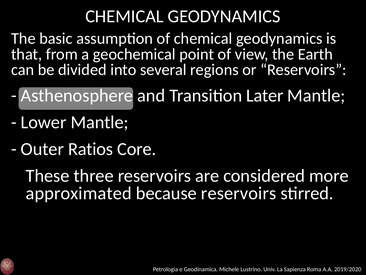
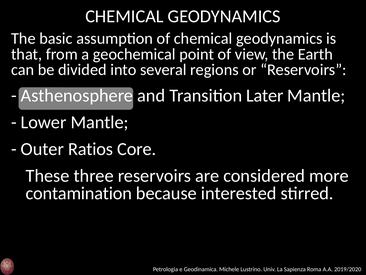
approximated: approximated -> contamination (79, 193)
because reservoirs: reservoirs -> interested (239, 193)
